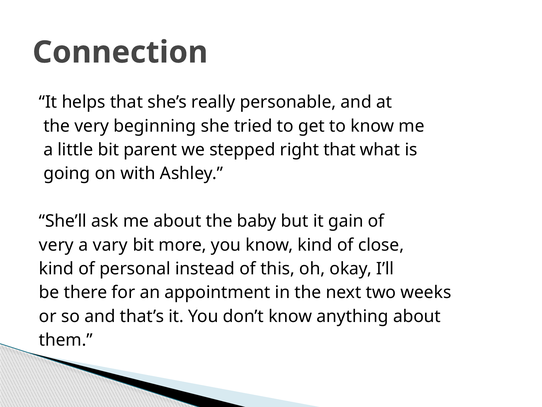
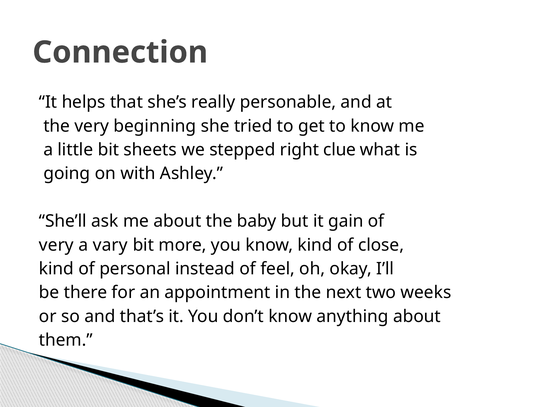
parent: parent -> sheets (150, 150)
right that: that -> clue (340, 150)
this: this -> feel (278, 268)
